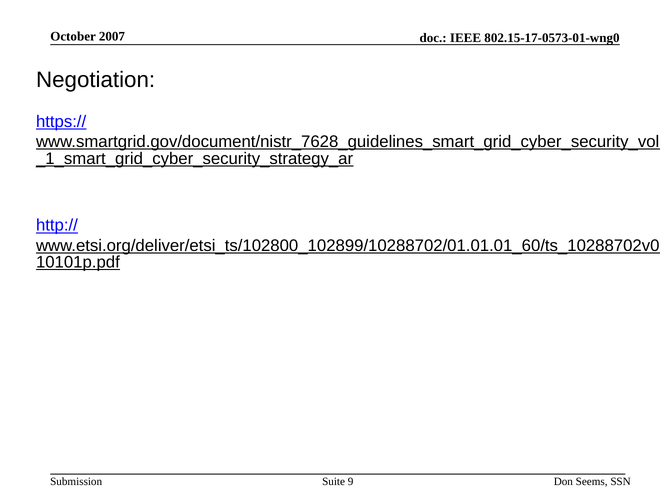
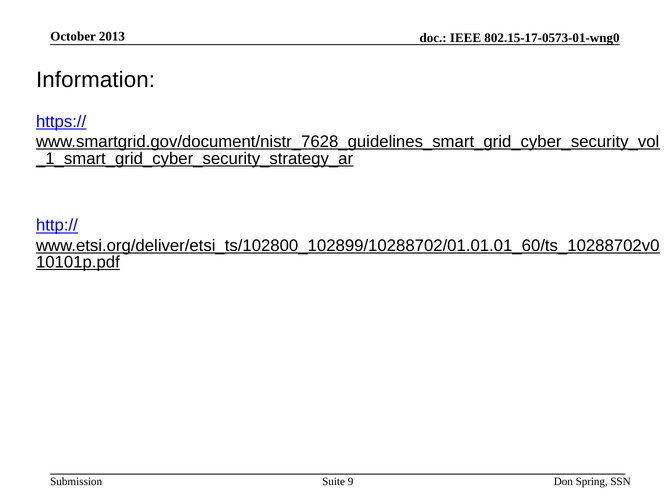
2007: 2007 -> 2013 (112, 37)
Negotiation: Negotiation -> Information (96, 80)
Seems: Seems -> Spring (592, 482)
